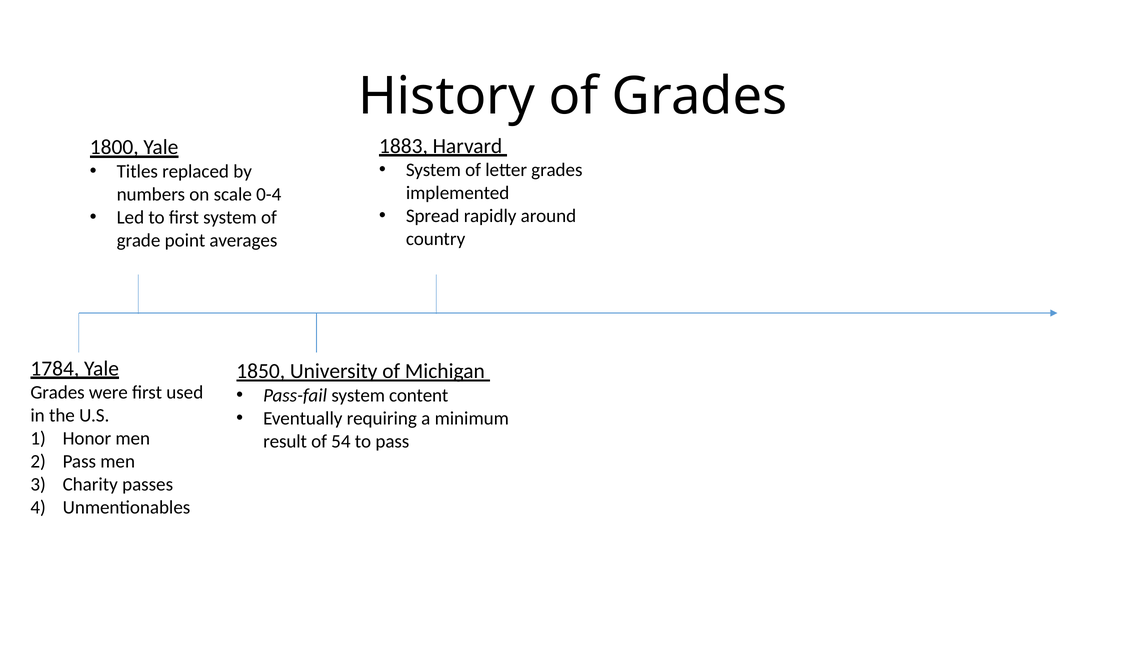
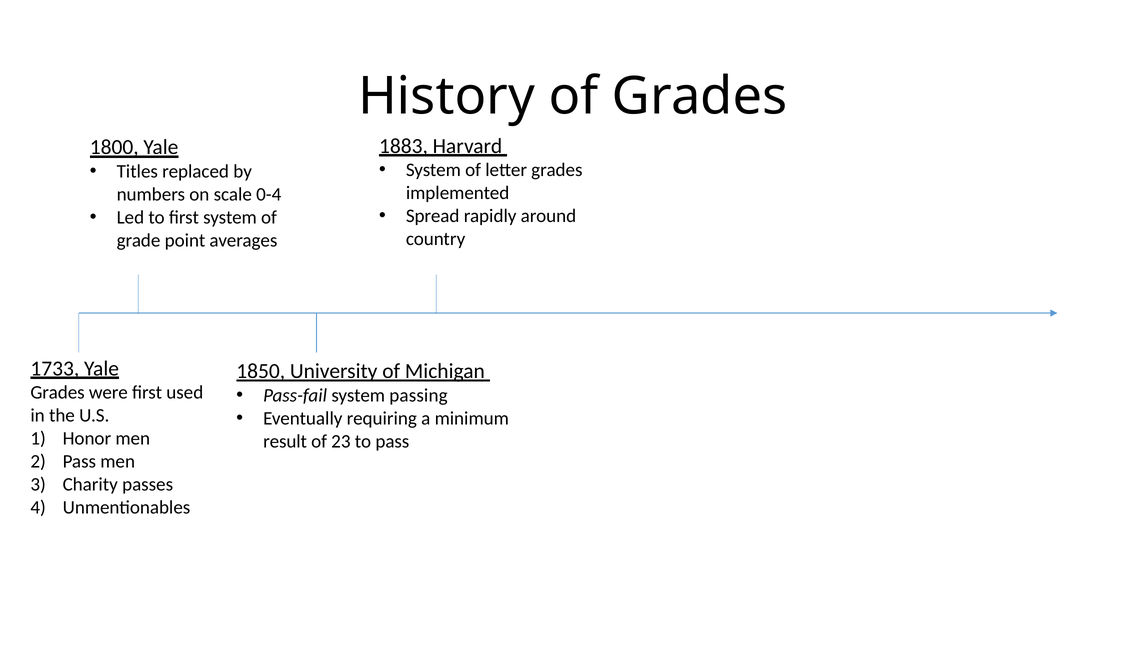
1784: 1784 -> 1733 (55, 368)
content: content -> passing (418, 395)
54: 54 -> 23 (341, 441)
